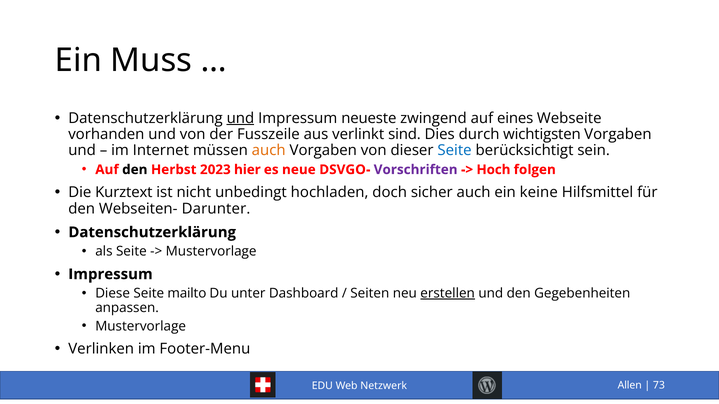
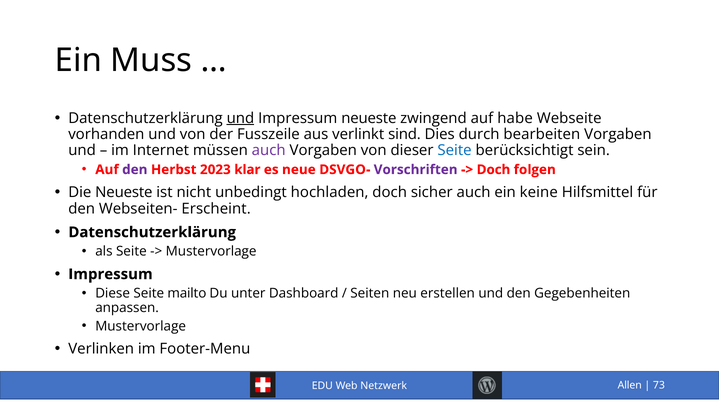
eines: eines -> habe (515, 118)
wichtigsten: wichtigsten -> bearbeiten (542, 135)
auch colour: orange -> purple (269, 151)
den colour: black -> purple (135, 170)
hier: hier -> klar (247, 170)
Hoch: Hoch -> Doch (493, 170)
Die Kurztext: Kurztext -> Neueste (124, 193)
Darunter: Darunter -> Erscheint (216, 209)
erstellen underline: present -> none (448, 294)
